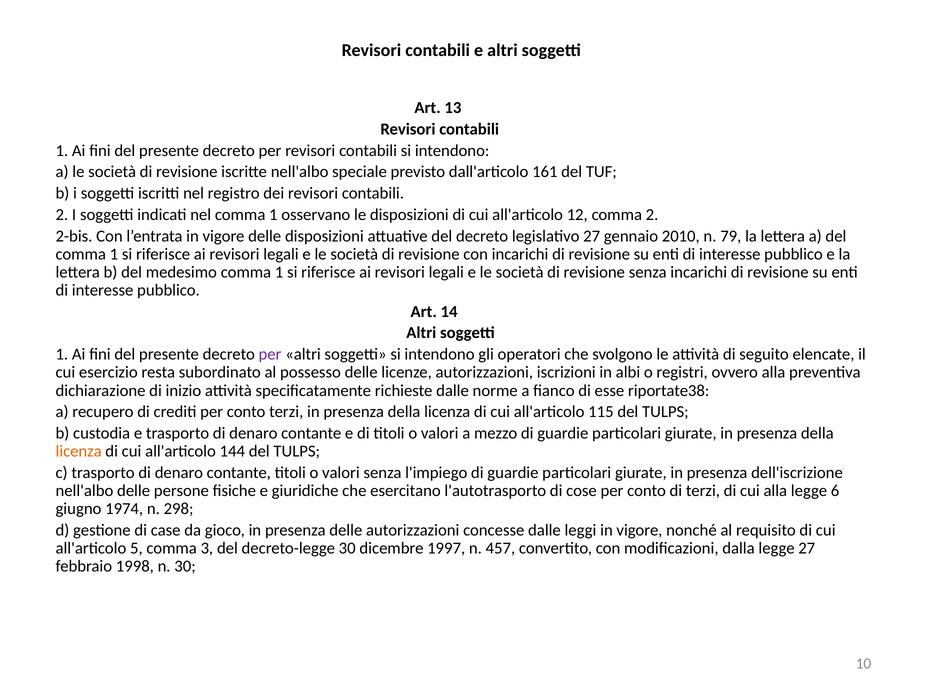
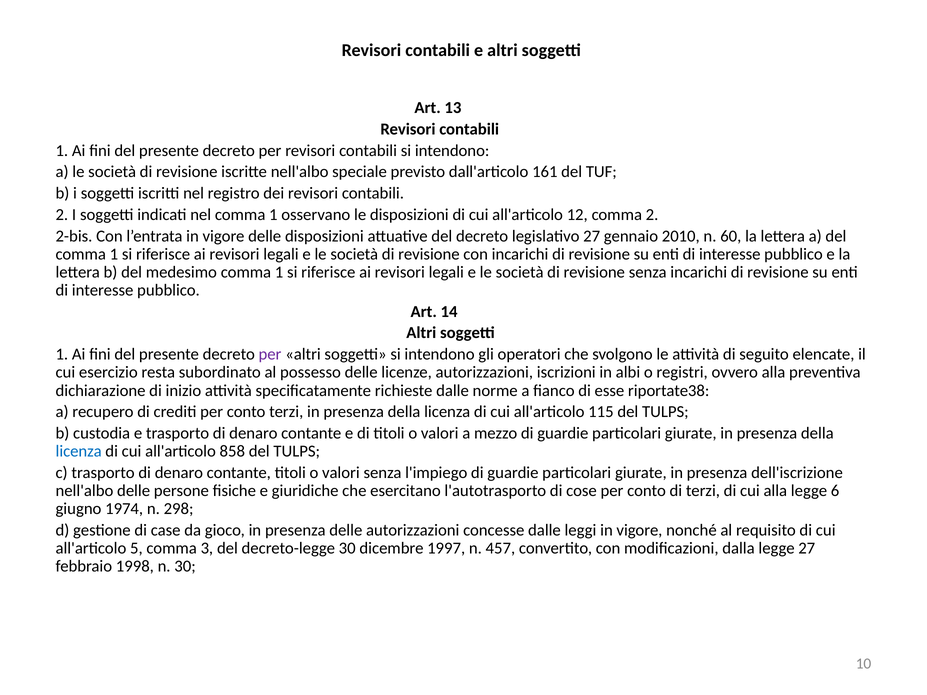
79: 79 -> 60 (731, 236)
licenza colour: orange -> blue (79, 451)
144: 144 -> 858 (232, 451)
